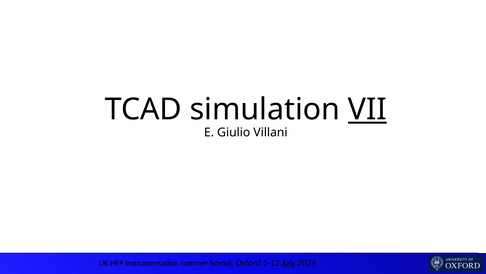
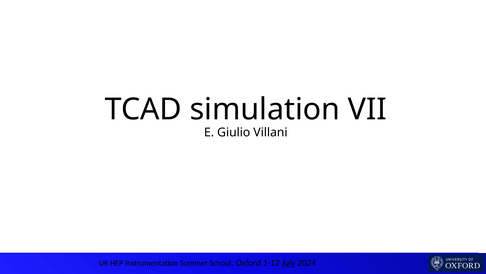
VII underline: present -> none (367, 109)
